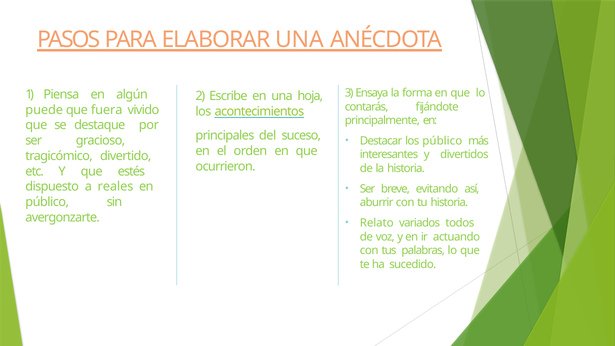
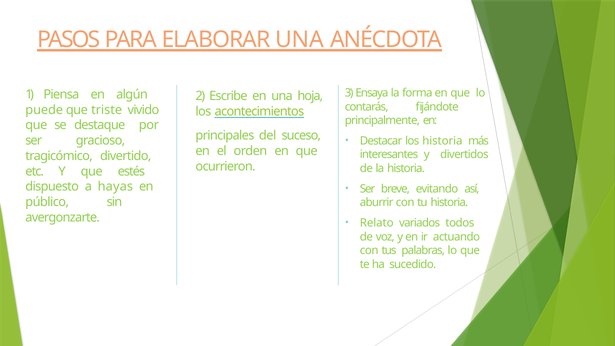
fuera: fuera -> triste (107, 110)
los público: público -> historia (442, 141)
reales: reales -> hayas (115, 187)
